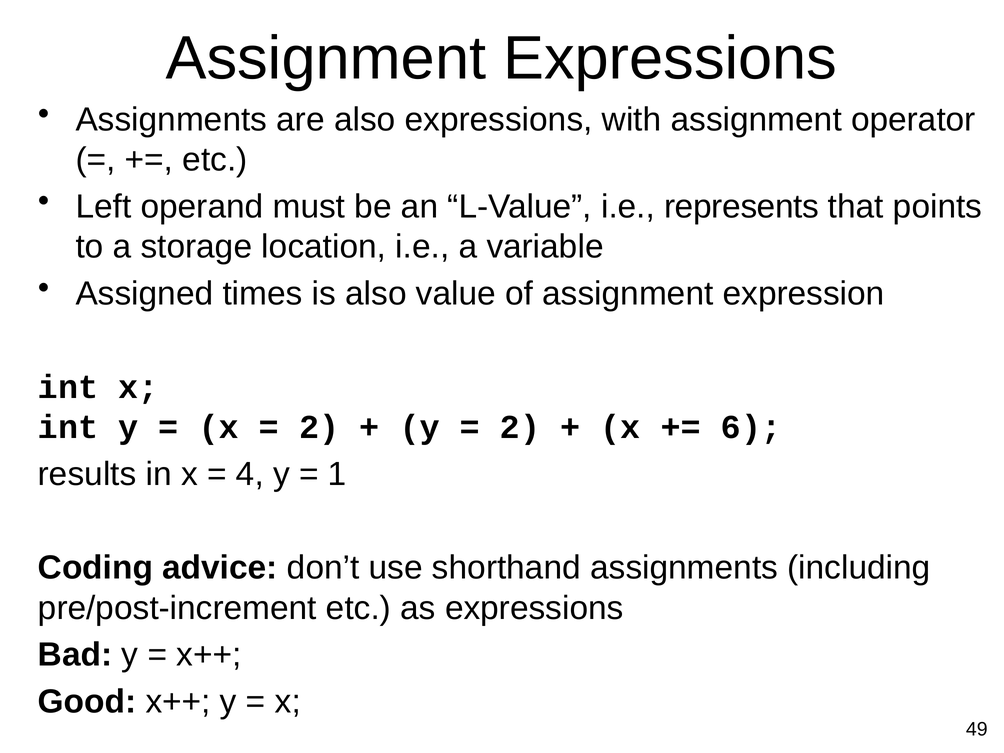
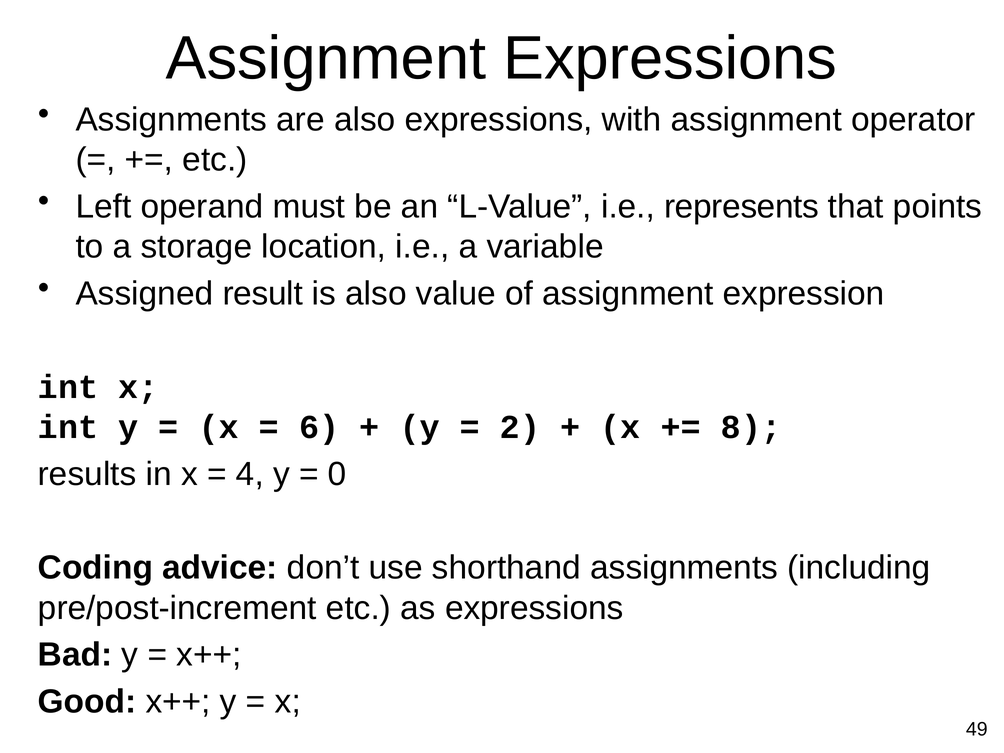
times: times -> result (263, 293)
2: 2 -> 6 (319, 427)
6: 6 -> 8 (751, 427)
1: 1 -> 0 (337, 474)
